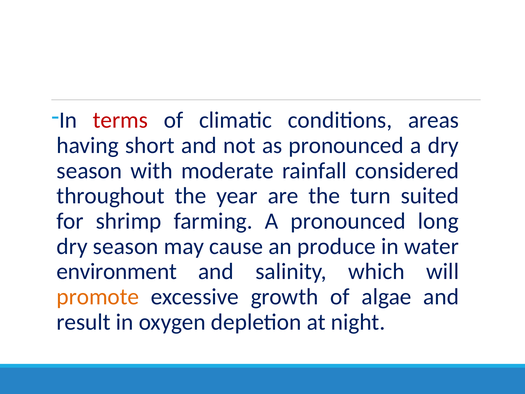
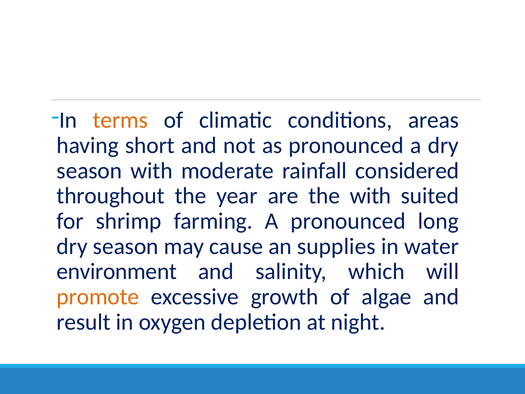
terms colour: red -> orange (120, 120)
the turn: turn -> with (371, 196)
produce: produce -> supplies (336, 246)
